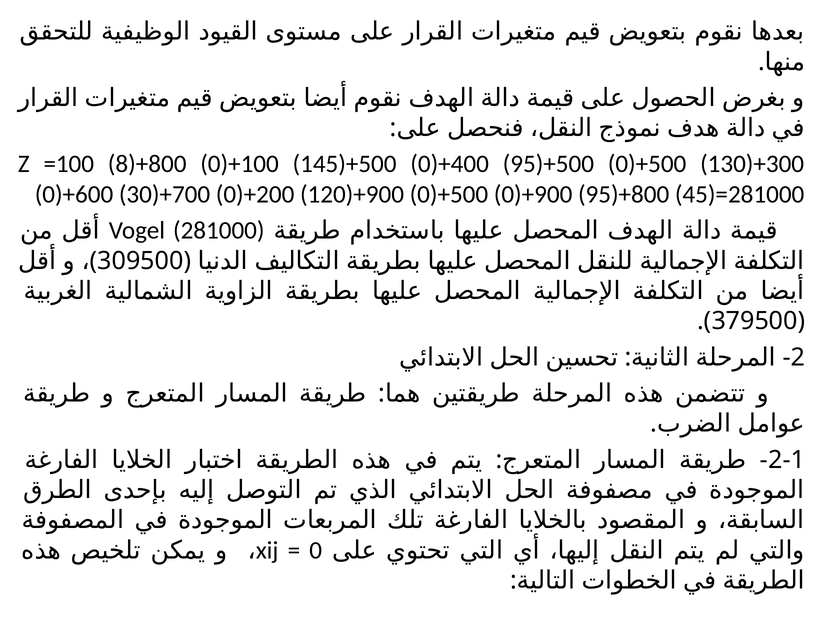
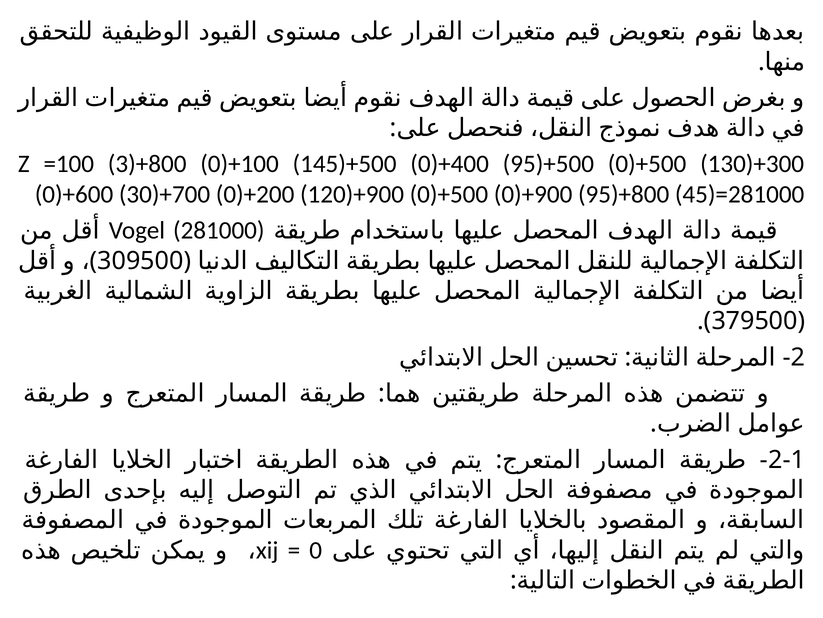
8)+800: 8)+800 -> 3)+800 (147, 164)
